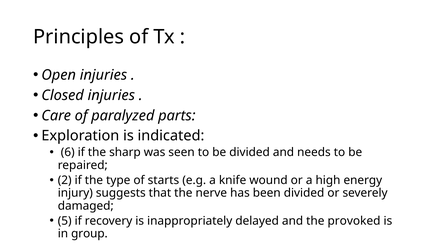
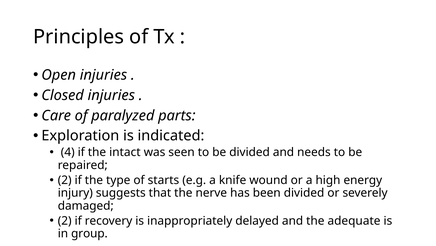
6: 6 -> 4 (68, 152)
sharp: sharp -> intact (125, 152)
5: 5 -> 2 (65, 220)
provoked: provoked -> adequate (354, 220)
